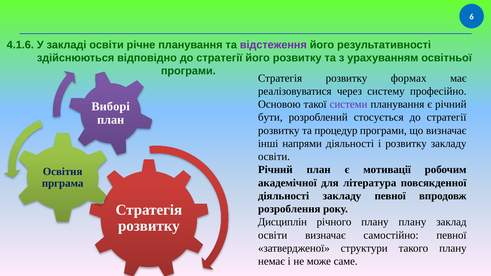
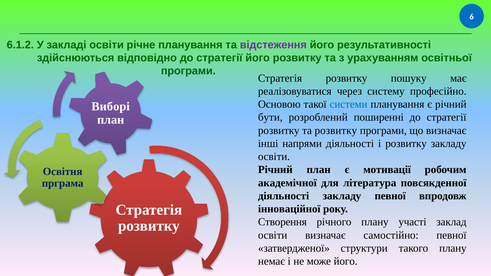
4.1.6: 4.1.6 -> 6.1.2 (20, 45)
формах: формах -> пошуку (409, 78)
системи colour: purple -> blue (349, 104)
стосується: стосується -> поширенні (379, 117)
та процедур: процедур -> розвитку (336, 131)
розроблення: розроблення -> інноваційної (289, 209)
Дисциплін: Дисциплін -> Створення (282, 222)
плану плану: плану -> участі (413, 222)
може саме: саме -> його (346, 261)
